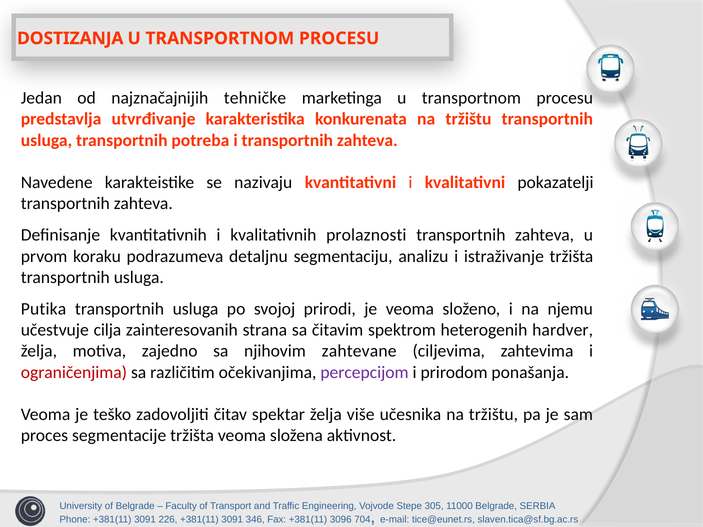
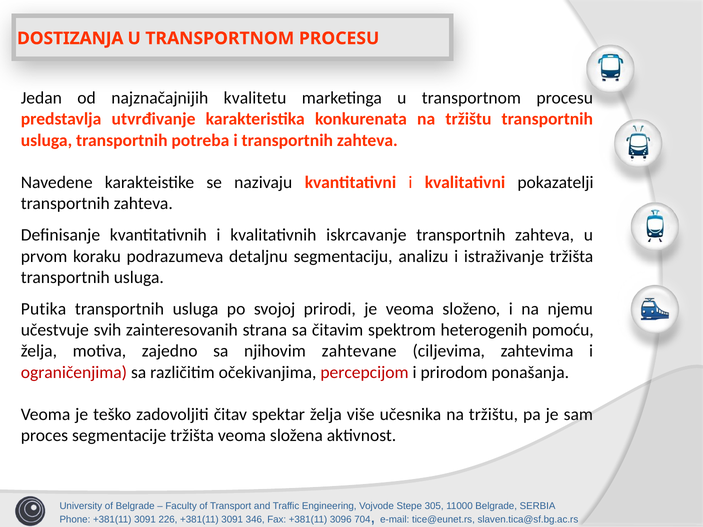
tehničke: tehničke -> kvalitetu (255, 98)
prolaznosti: prolaznosti -> iskrcavanje (366, 235)
cilja: cilja -> svih (107, 330)
hardver: hardver -> pomoću (563, 330)
percepcijom colour: purple -> red (364, 372)
